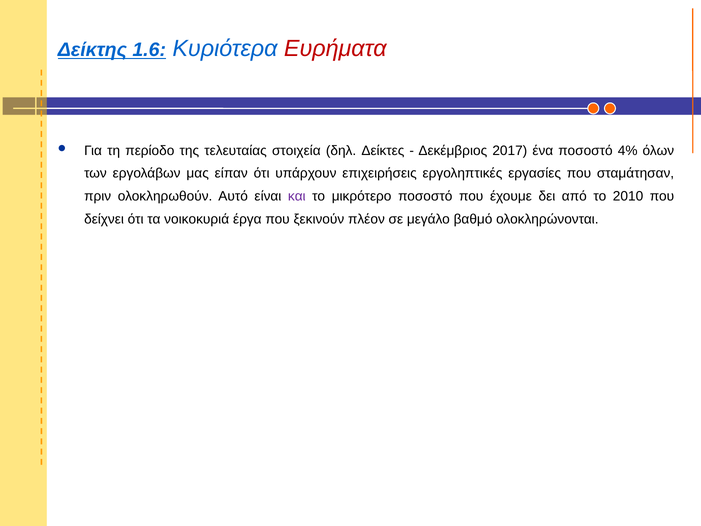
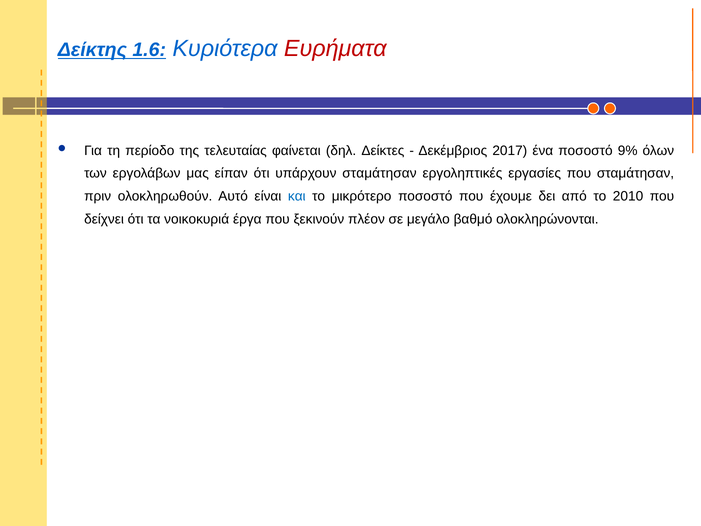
στοιχεία: στοιχεία -> φαίνεται (296, 150)
4%: 4% -> 9% (628, 150)
υπάρχουν επιχειρήσεις: επιχειρήσεις -> σταμάτησαν (379, 173)
και colour: purple -> blue (297, 196)
